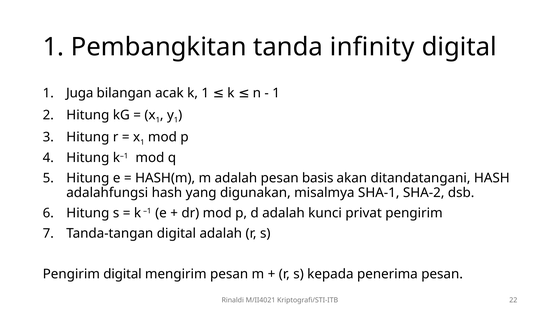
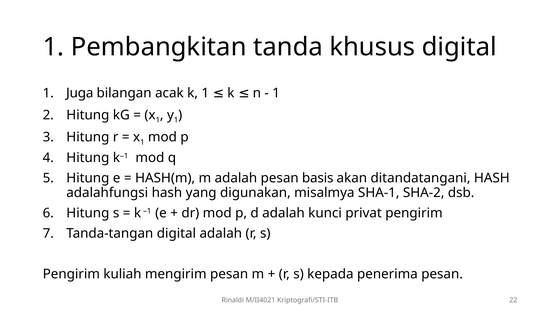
infinity: infinity -> khusus (372, 47)
Pengirim digital: digital -> kuliah (122, 274)
